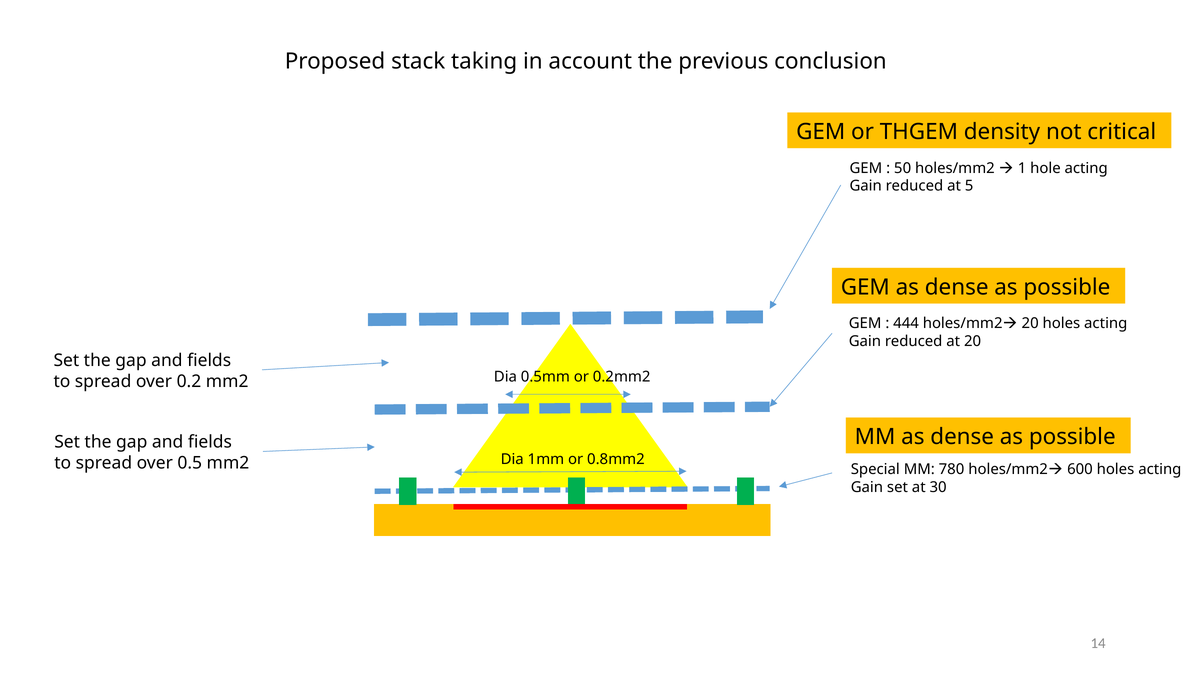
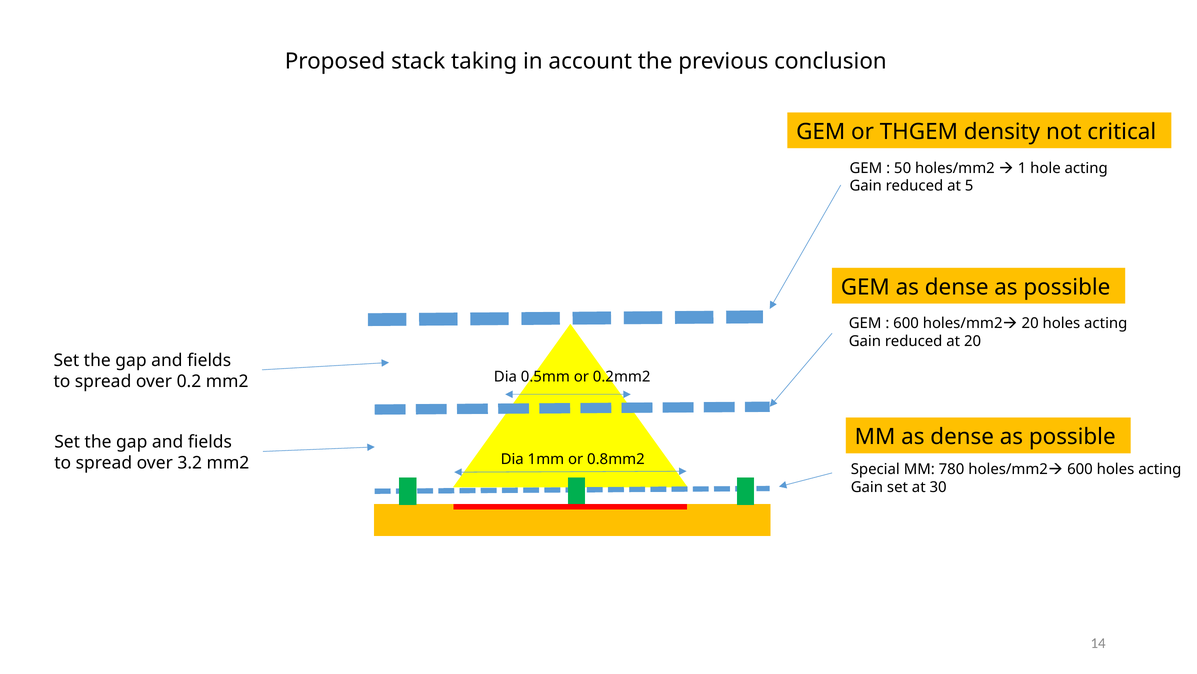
444: 444 -> 600 (906, 323)
0.5: 0.5 -> 3.2 (190, 463)
